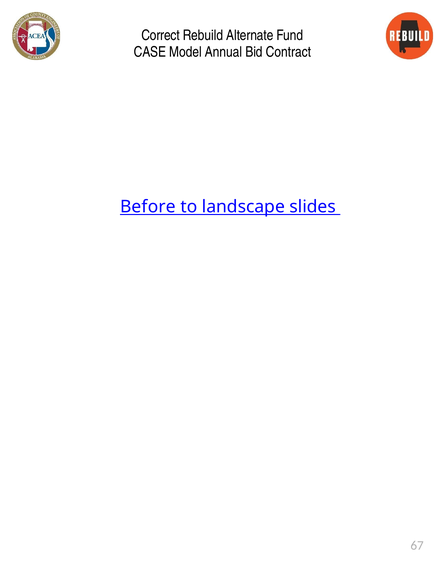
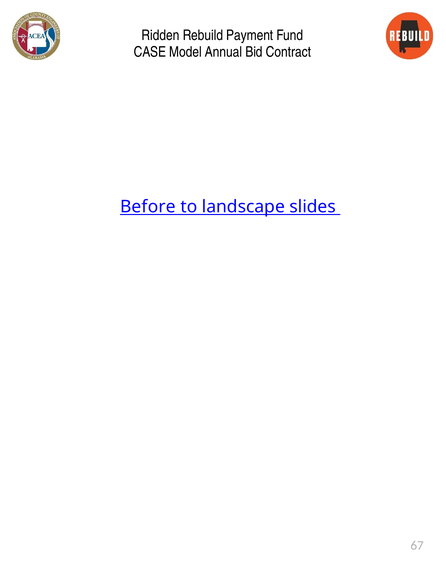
Correct: Correct -> Ridden (161, 35)
Alternate: Alternate -> Payment (250, 35)
